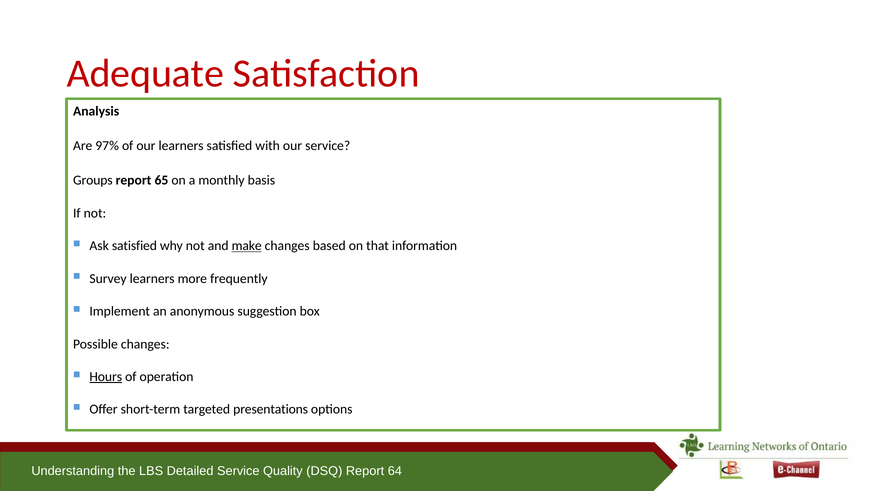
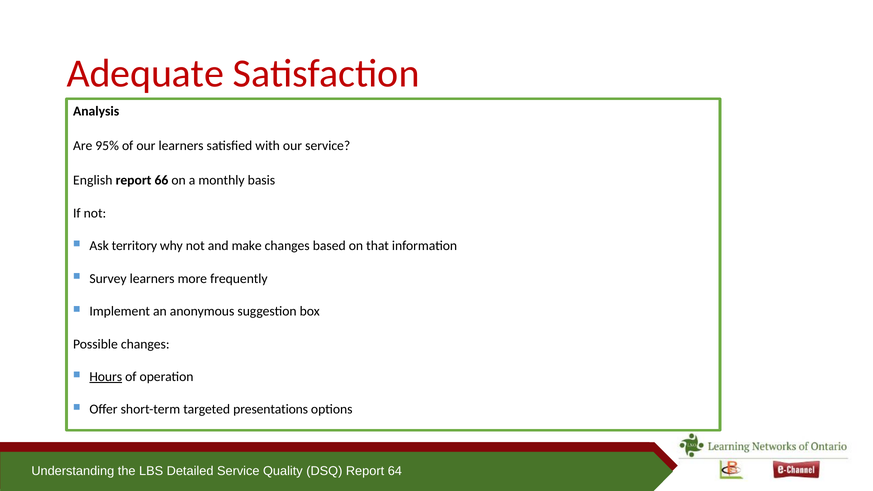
97%: 97% -> 95% (107, 146)
Groups: Groups -> English (93, 180)
65: 65 -> 66 (161, 180)
Ask satisfied: satisfied -> territory (134, 246)
make underline: present -> none (247, 246)
